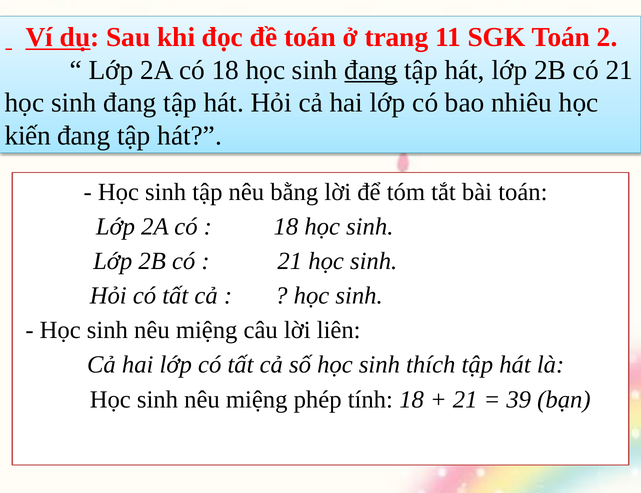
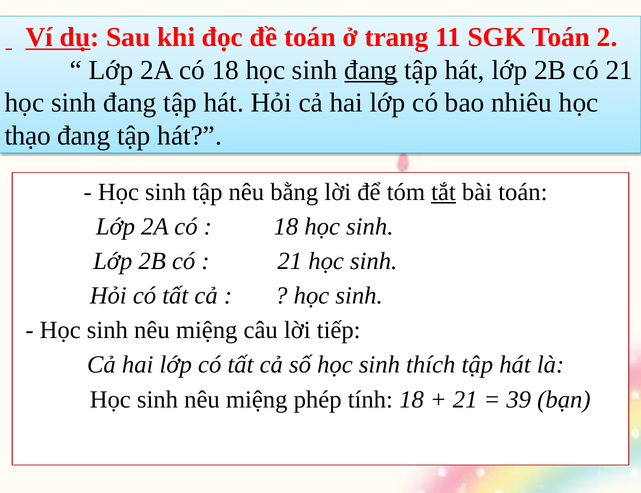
kiến: kiến -> thạo (28, 136)
tắt underline: none -> present (444, 192)
liên: liên -> tiếp (339, 330)
